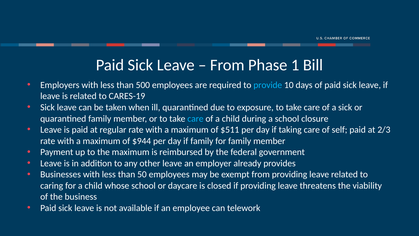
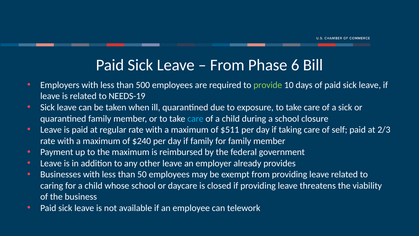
1: 1 -> 6 (295, 65)
provide colour: light blue -> light green (268, 85)
CARES-19: CARES-19 -> NEEDS-19 (127, 96)
$944: $944 -> $240 (142, 141)
